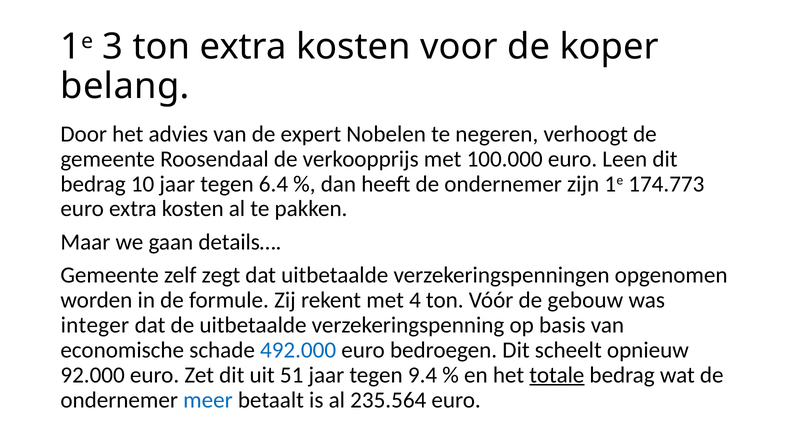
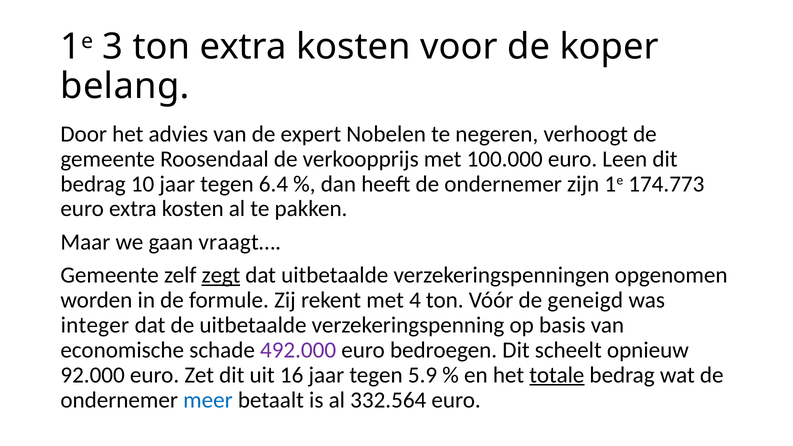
details…: details… -> vraagt… (240, 242)
zegt underline: none -> present (221, 275)
gebouw: gebouw -> geneigd (585, 300)
492.000 colour: blue -> purple (298, 350)
51: 51 -> 16 (292, 375)
9.4: 9.4 -> 5.9 (423, 375)
235.564: 235.564 -> 332.564 (388, 400)
